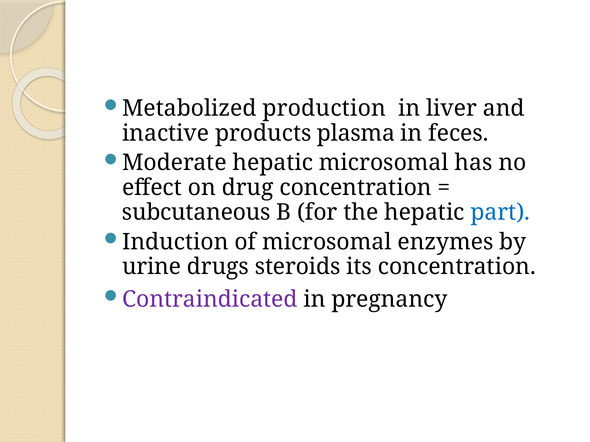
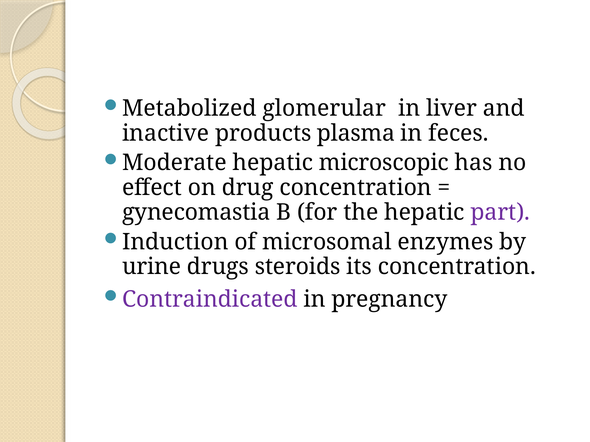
production: production -> glomerular (324, 109)
hepatic microsomal: microsomal -> microscopic (384, 163)
subcutaneous: subcutaneous -> gynecomastia (196, 212)
part colour: blue -> purple (500, 212)
